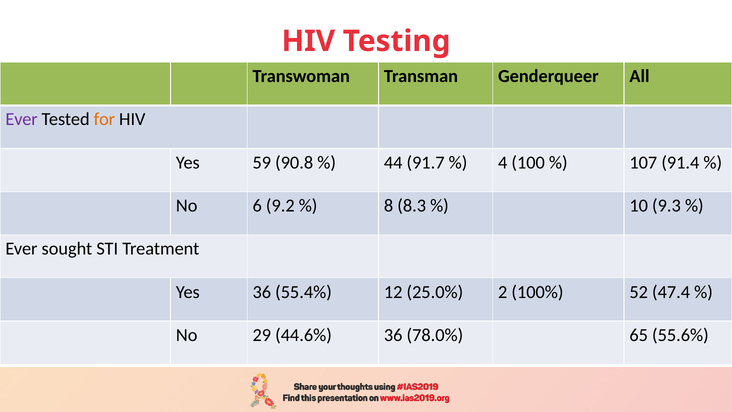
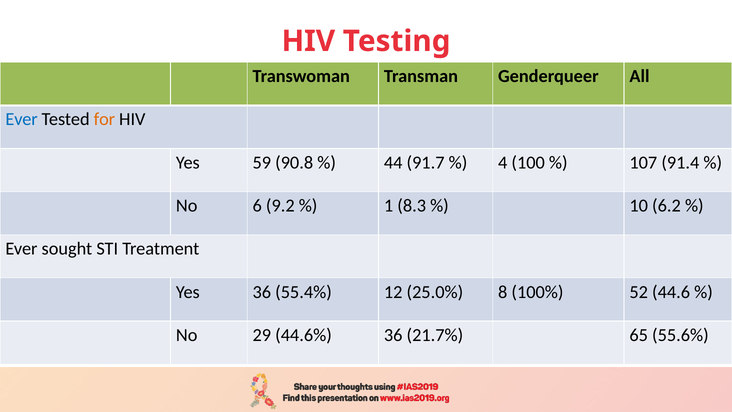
Ever colour: purple -> blue (22, 119)
8: 8 -> 1 (389, 206)
9.3: 9.3 -> 6.2 (666, 206)
2: 2 -> 8 (503, 292)
47.4: 47.4 -> 44.6 (671, 292)
78.0%: 78.0% -> 21.7% (435, 335)
